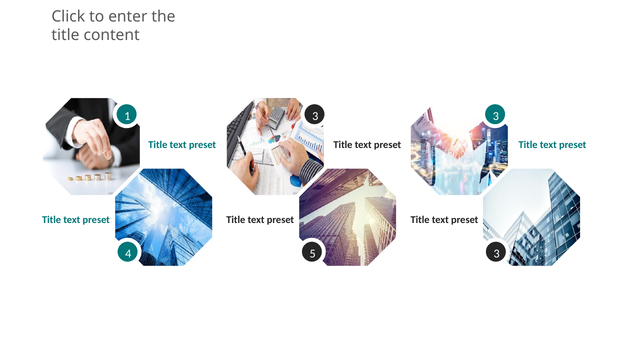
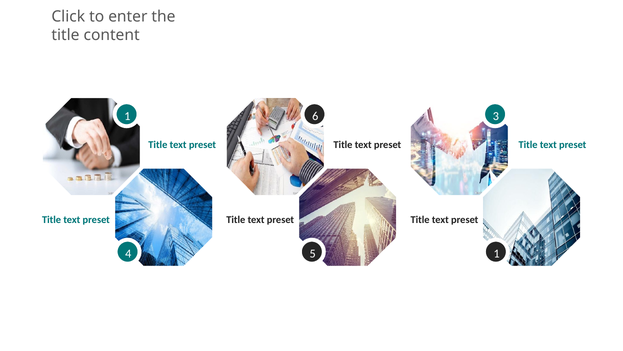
1 3: 3 -> 6 (315, 116)
5 3: 3 -> 1 (497, 253)
